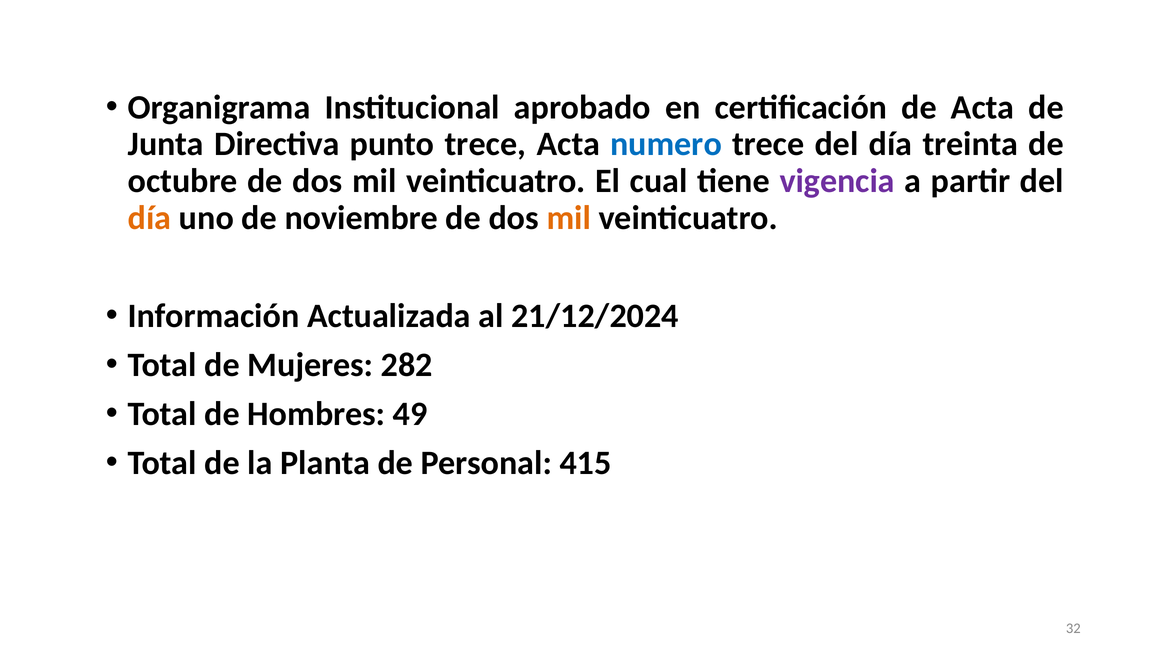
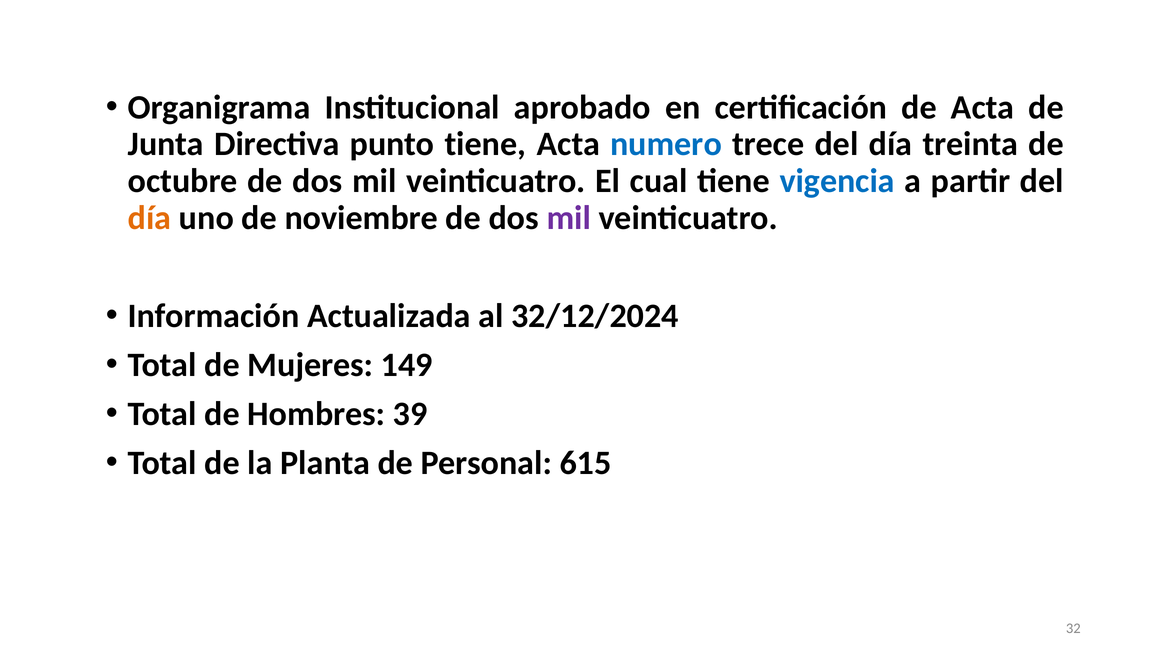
punto trece: trece -> tiene (485, 144)
vigencia colour: purple -> blue (837, 181)
mil colour: orange -> purple (569, 218)
21/12/2024: 21/12/2024 -> 32/12/2024 (595, 316)
282: 282 -> 149 (407, 365)
49: 49 -> 39 (410, 414)
415: 415 -> 615 (586, 463)
